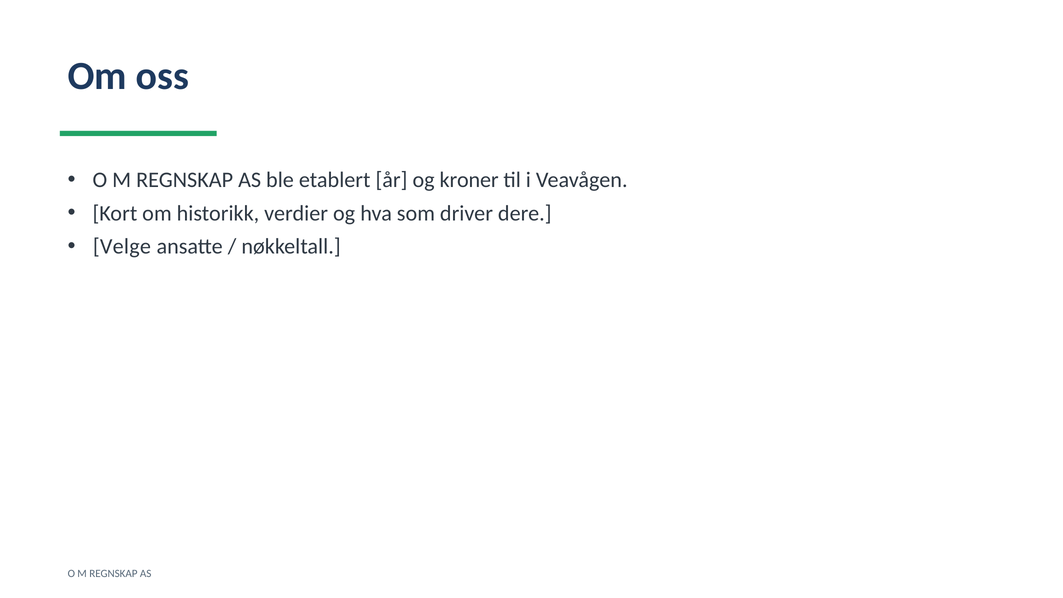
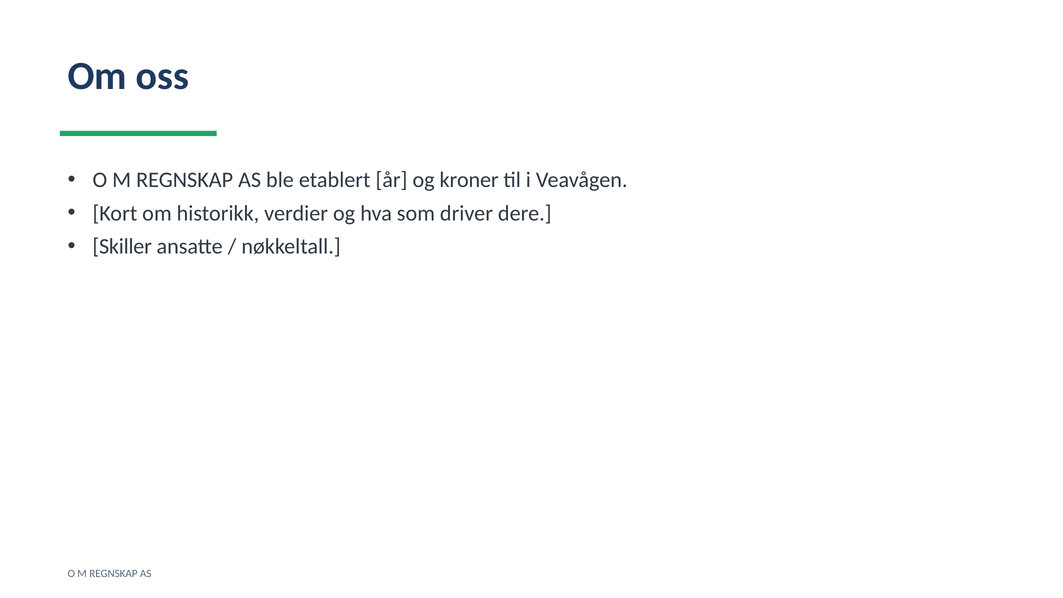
Velge: Velge -> Skiller (122, 247)
